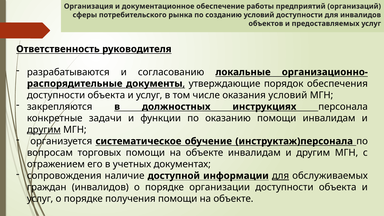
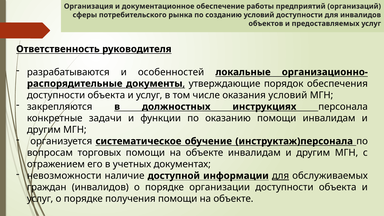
согласованию: согласованию -> особенностей (171, 72)
другим underline: present -> none (44, 130)
сопровождения: сопровождения -> невозможности (64, 176)
